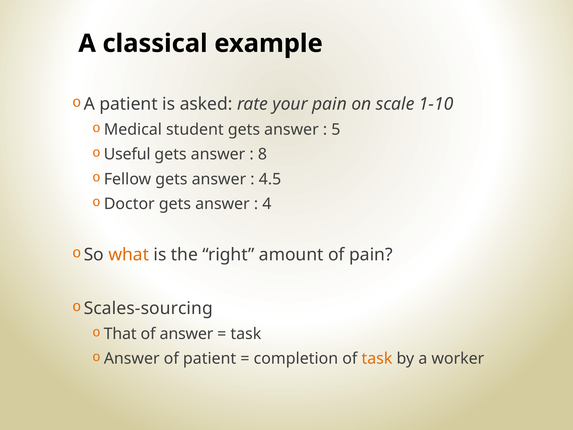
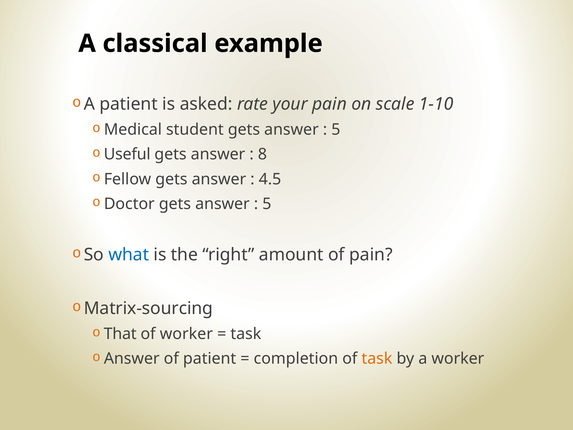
4: 4 -> 5 (267, 204)
what colour: orange -> blue (129, 254)
Scales-sourcing: Scales-sourcing -> Matrix-sourcing (148, 308)
of answer: answer -> worker (186, 334)
